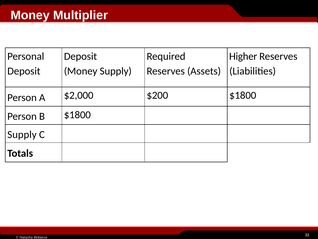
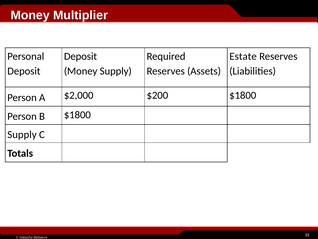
Higher: Higher -> Estate (243, 56)
